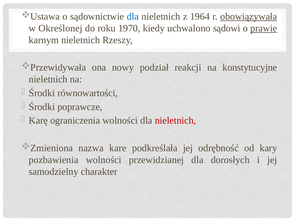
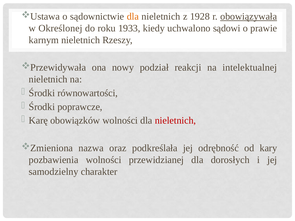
dla colour: blue -> orange (133, 16)
1964: 1964 -> 1928 (200, 16)
1970: 1970 -> 1933 (129, 28)
prawie underline: present -> none (264, 28)
konstytucyjne: konstytucyjne -> intelektualnej (250, 68)
ograniczenia: ograniczenia -> obowiązków (75, 121)
kare: kare -> oraz (118, 148)
